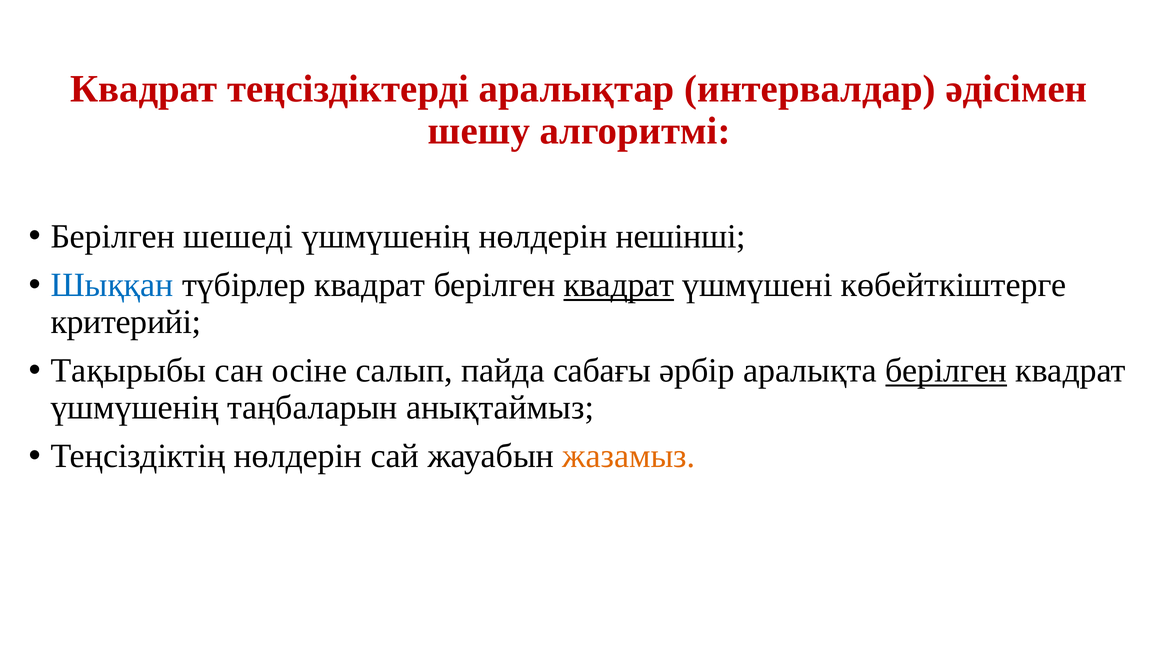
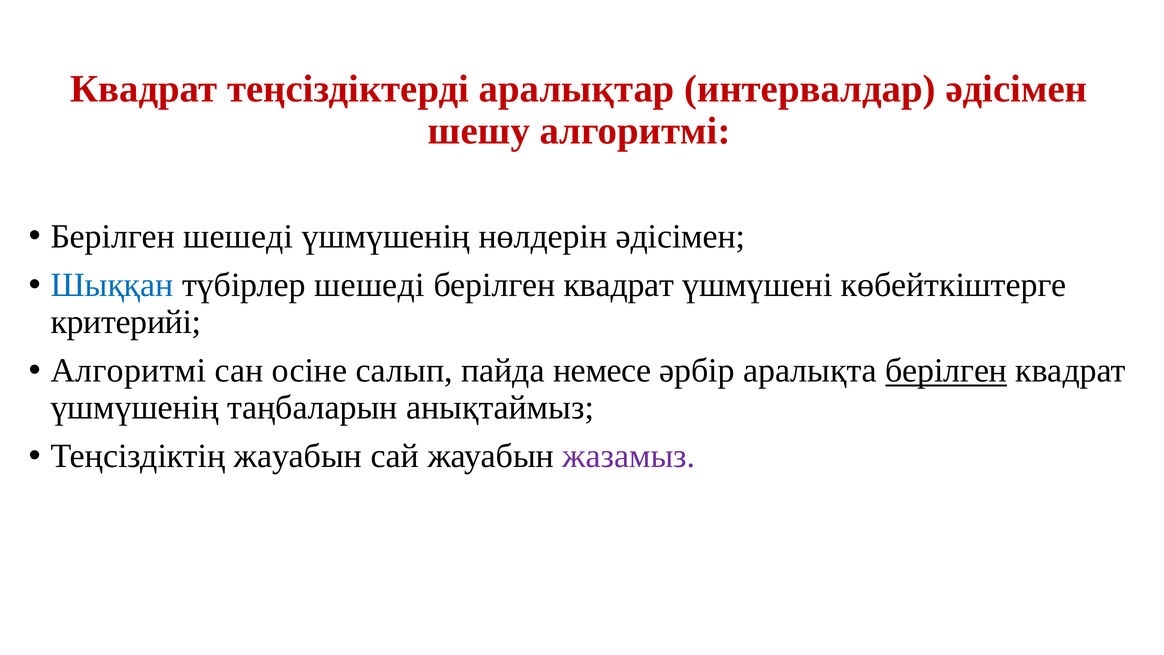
нөлдерін нешінші: нешінші -> әдісімен (681, 236)
түбірлер квадрат: квадрат -> шешеді (369, 285)
квадрат underline: present -> none (619, 285)
Тақырыбы: Тақырыбы -> Алгоритмі (128, 371)
сабағы: сабағы -> немесе (602, 371)
Теңсіздіктің нөлдерін: нөлдерін -> жауабын (298, 456)
жазамыз colour: orange -> purple (629, 456)
